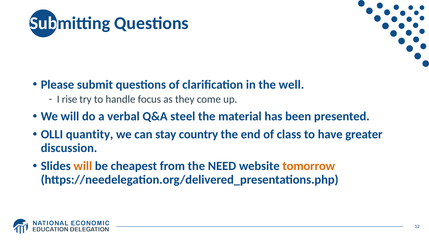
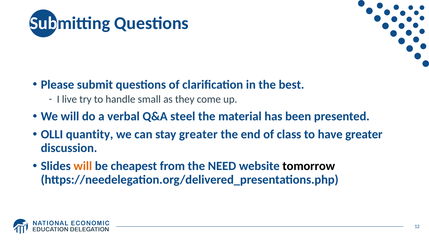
well: well -> best (292, 84)
rise: rise -> live (69, 99)
focus: focus -> small (149, 99)
stay country: country -> greater (198, 134)
tomorrow colour: orange -> black (309, 166)
